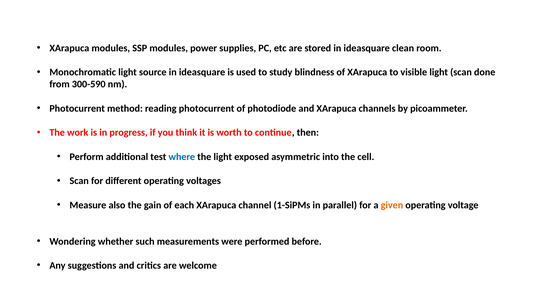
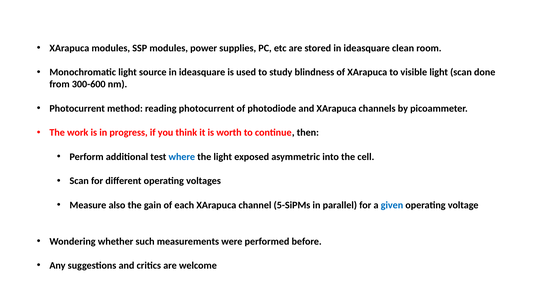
300-590: 300-590 -> 300-600 (89, 84)
1-SiPMs: 1-SiPMs -> 5-SiPMs (292, 205)
given colour: orange -> blue (392, 205)
